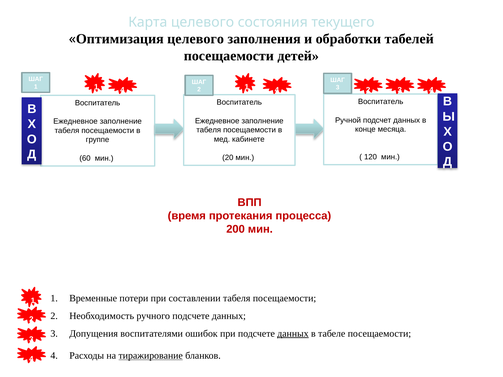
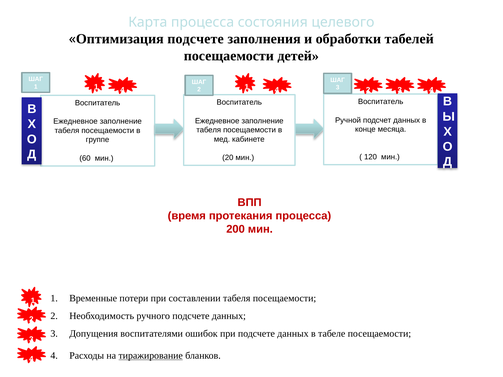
Карта целевого: целевого -> процесса (203, 22)
текущего: текущего -> целевого (343, 22)
Оптимизация целевого: целевого -> подсчете (196, 39)
данных underline: present -> none (293, 334)
